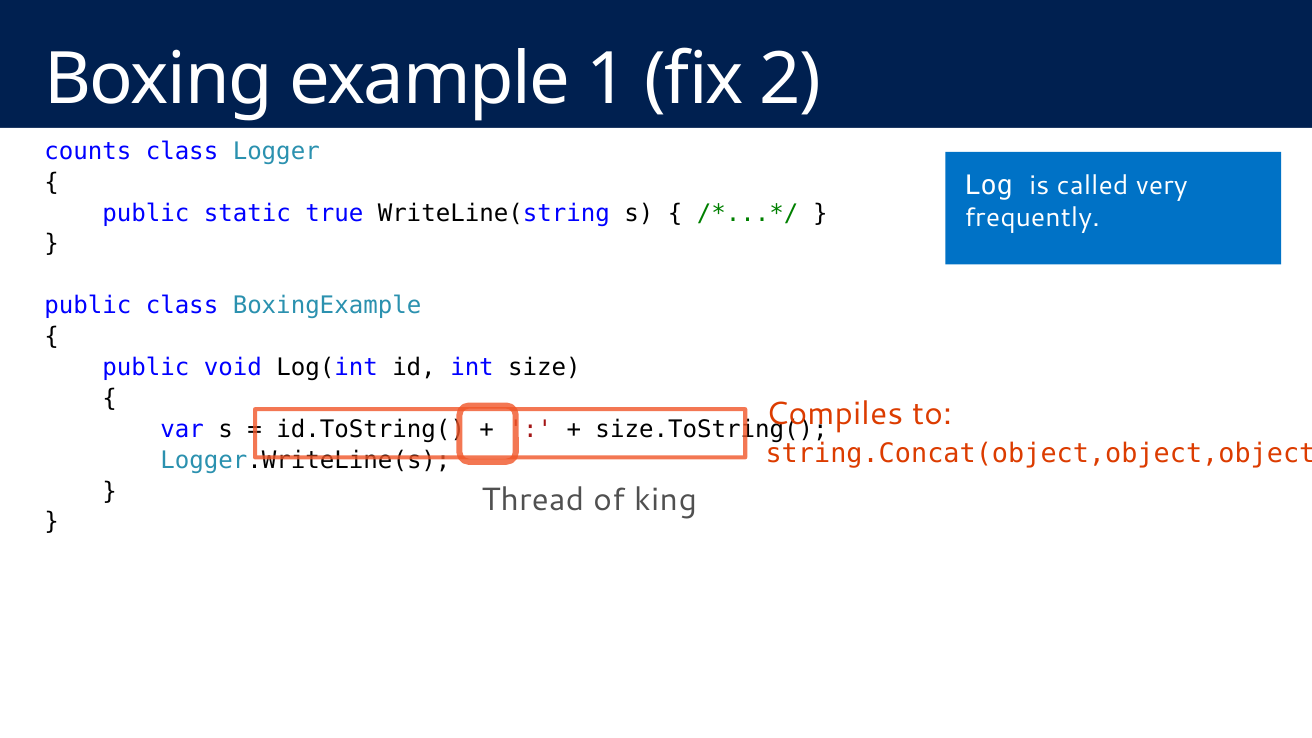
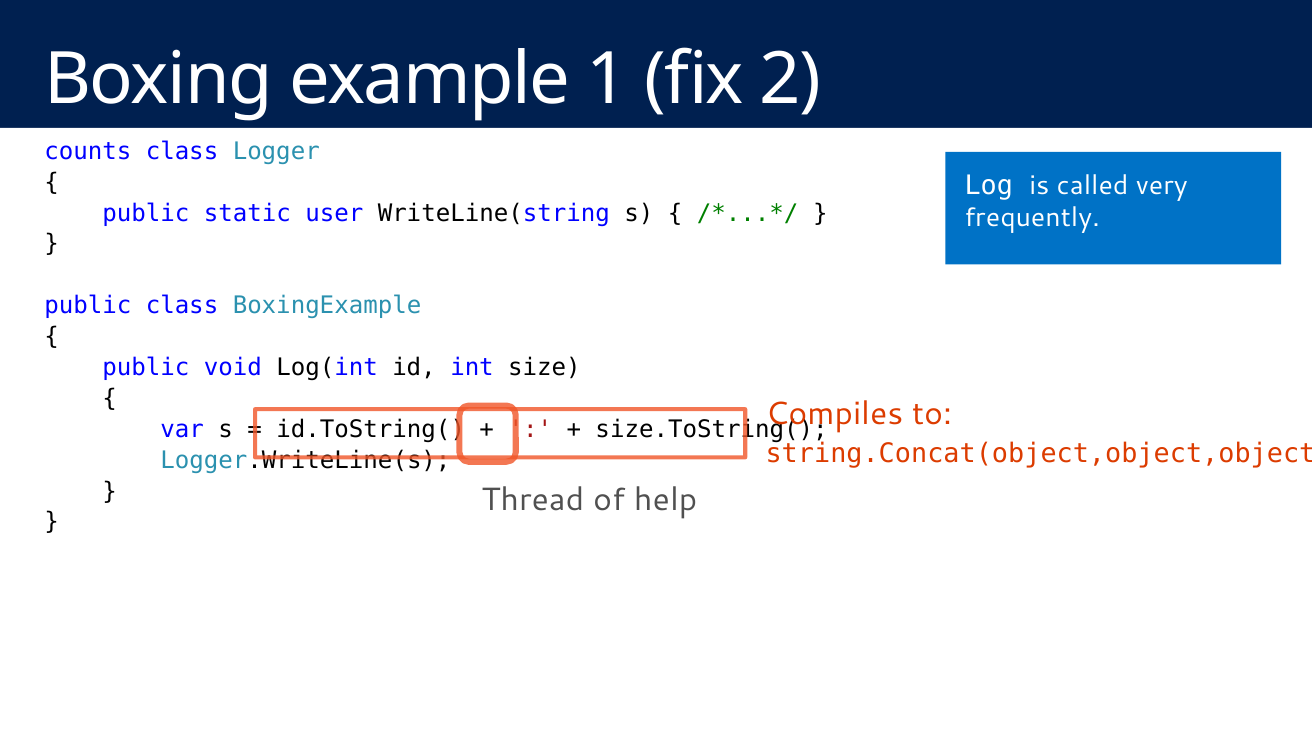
true: true -> user (334, 213)
king: king -> help (666, 500)
